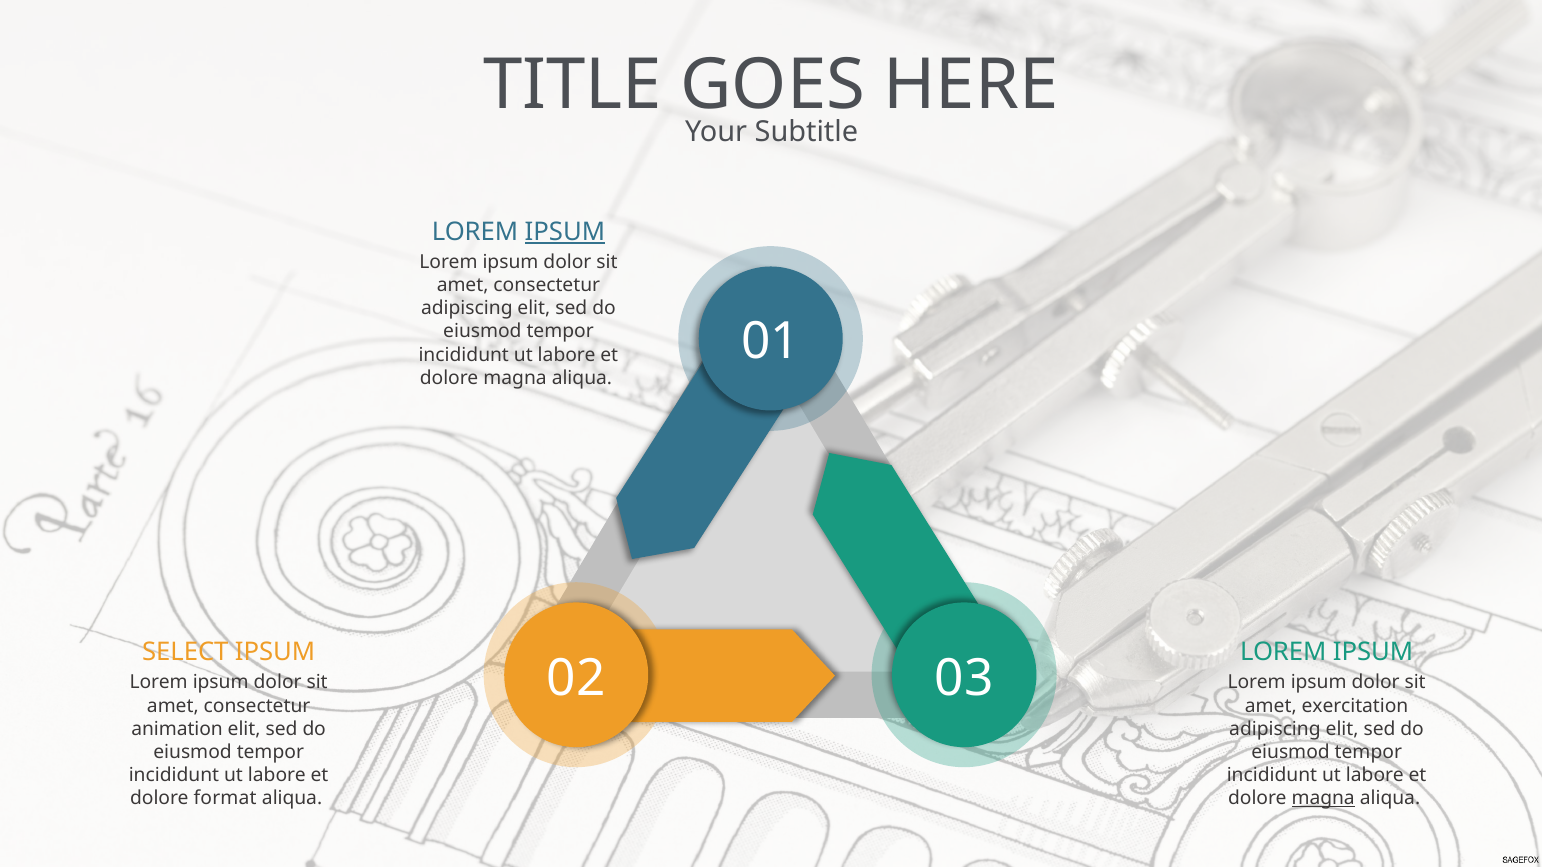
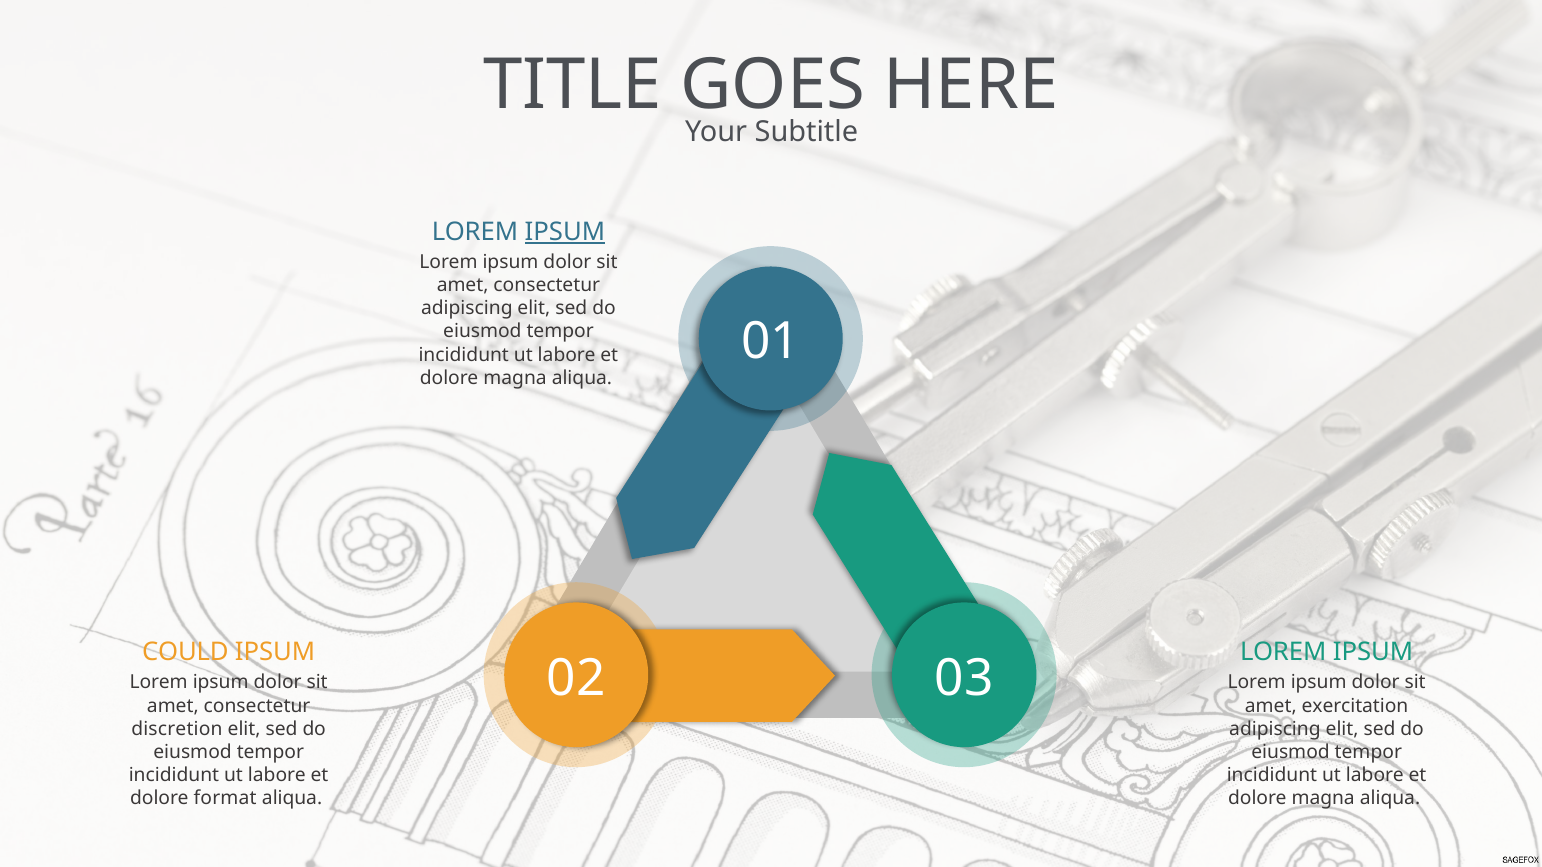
SELECT: SELECT -> COULD (185, 653)
animation: animation -> discretion (177, 729)
magna underline: present -> none (1323, 799)
